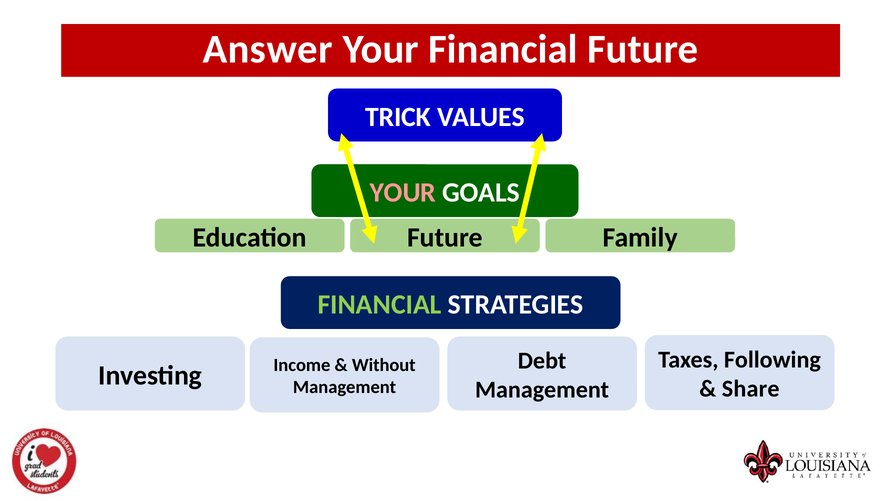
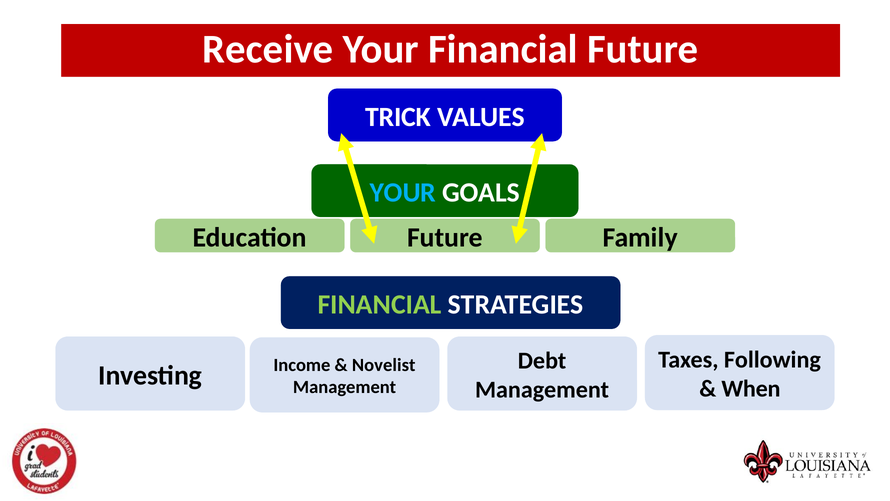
Answer: Answer -> Receive (268, 49)
YOUR colour: pink -> light blue (403, 192)
Without: Without -> Novelist (384, 365)
Share: Share -> When (751, 388)
